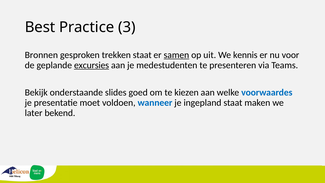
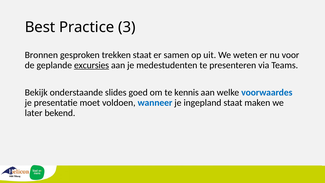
samen underline: present -> none (176, 55)
kennis: kennis -> weten (245, 55)
kiezen: kiezen -> kennis (187, 92)
